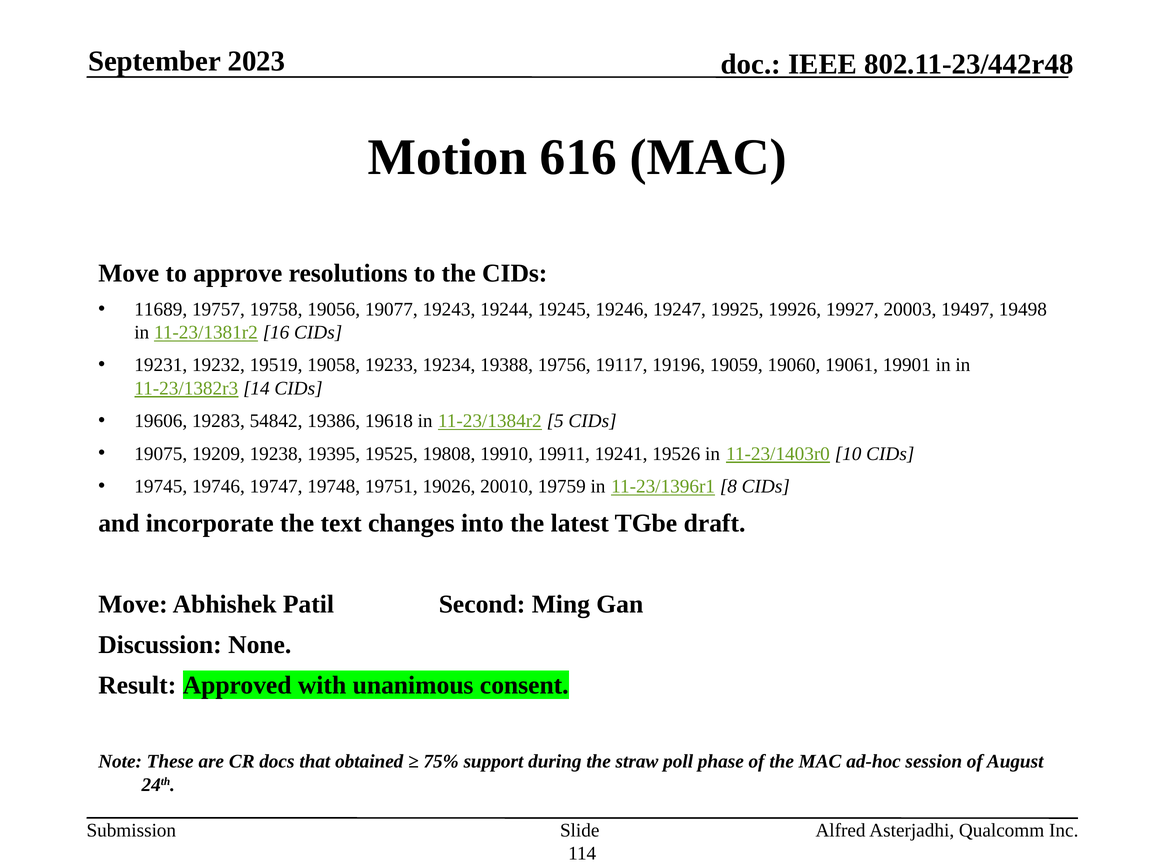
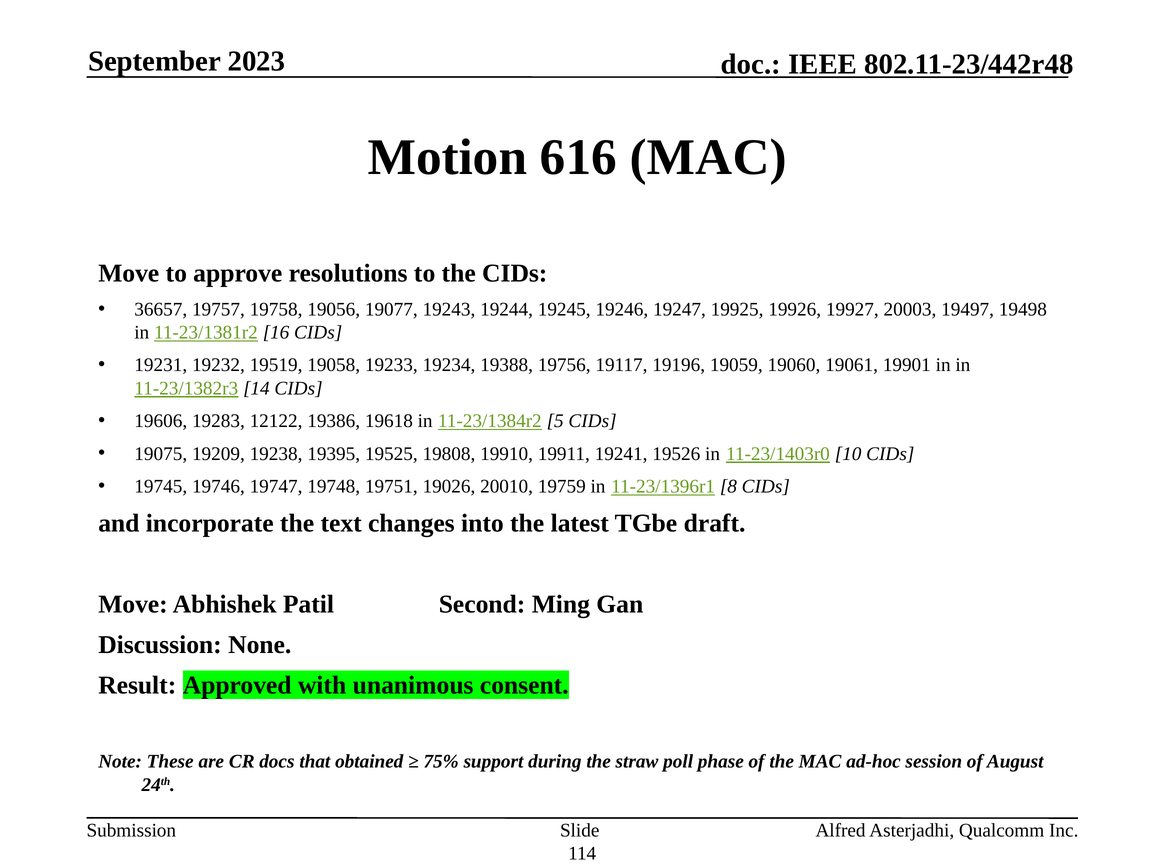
11689: 11689 -> 36657 (161, 309)
54842: 54842 -> 12122 (276, 421)
